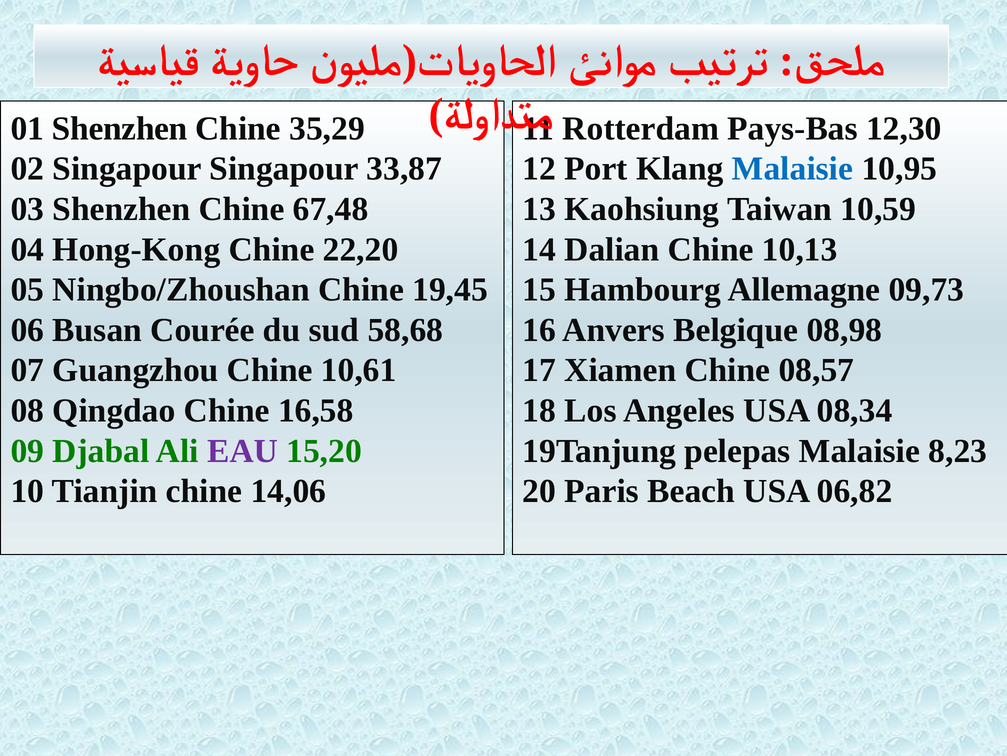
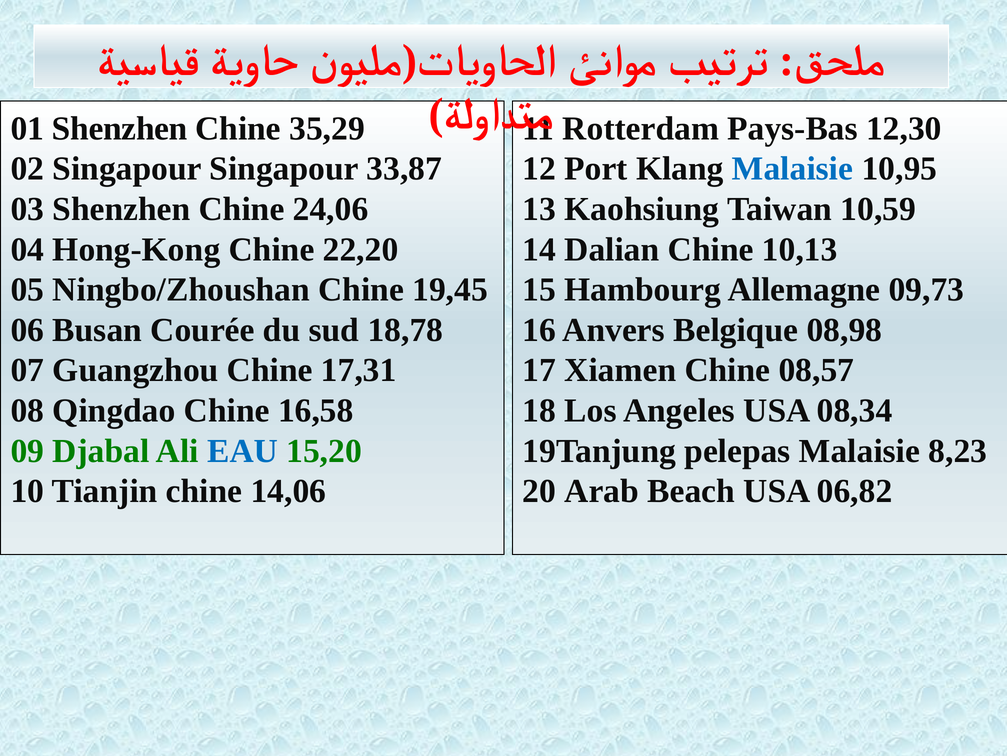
67,48: 67,48 -> 24,06 (331, 209)
58,68: 58,68 -> 18,78 (405, 330)
10,61: 10,61 -> 17,31 (359, 370)
EAU colour: purple -> blue (243, 451)
Paris: Paris -> Arab (602, 491)
